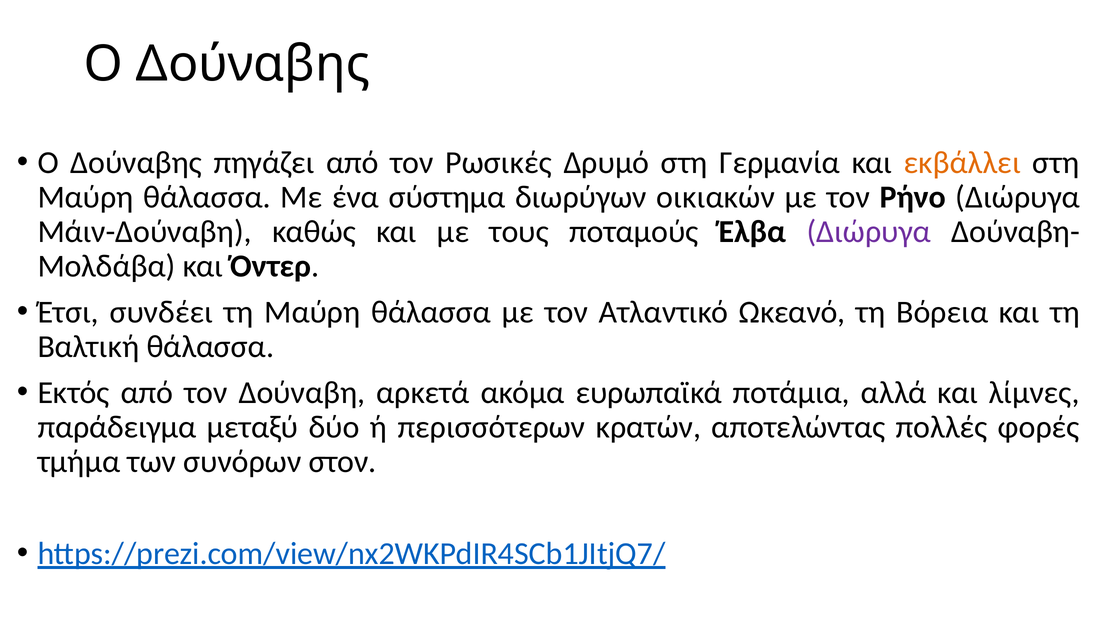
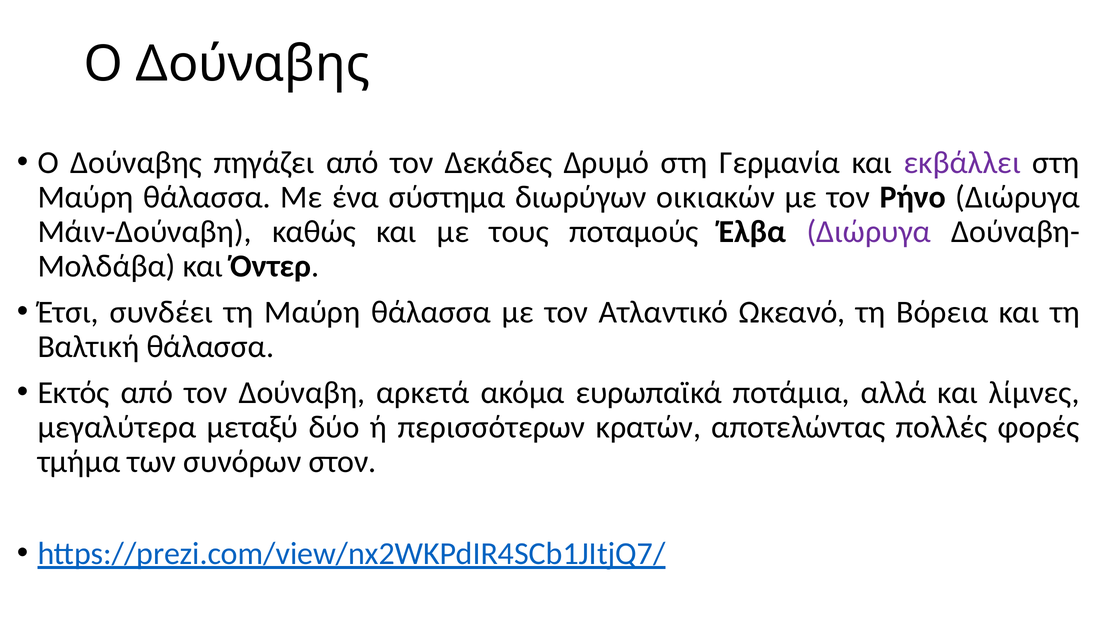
Ρωσικές: Ρωσικές -> Δεκάδες (499, 163)
εκβάλλει colour: orange -> purple (962, 163)
παράδειγμα: παράδειγμα -> μεγαλύτερα (117, 427)
